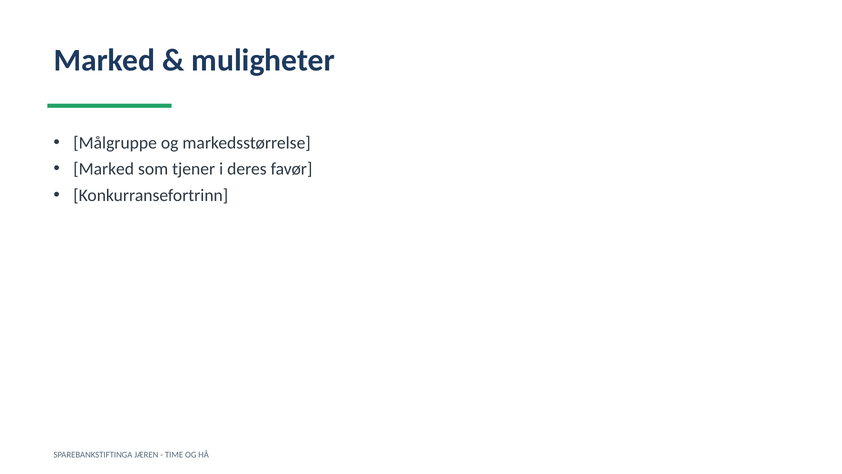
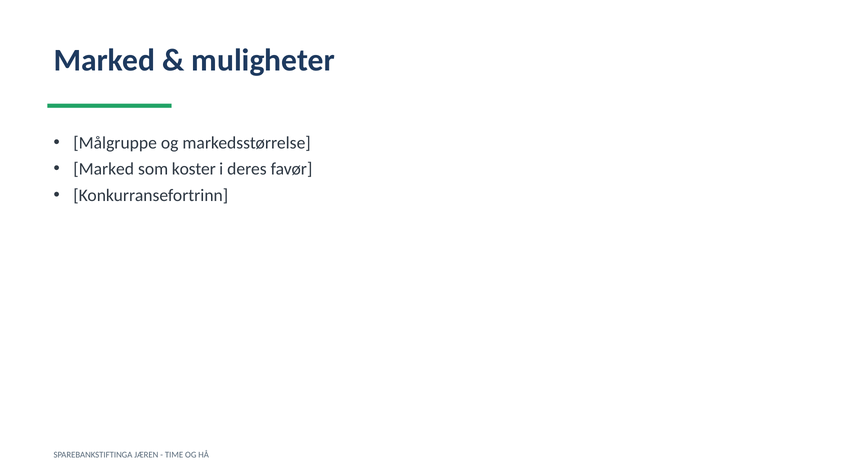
tjener: tjener -> koster (194, 169)
